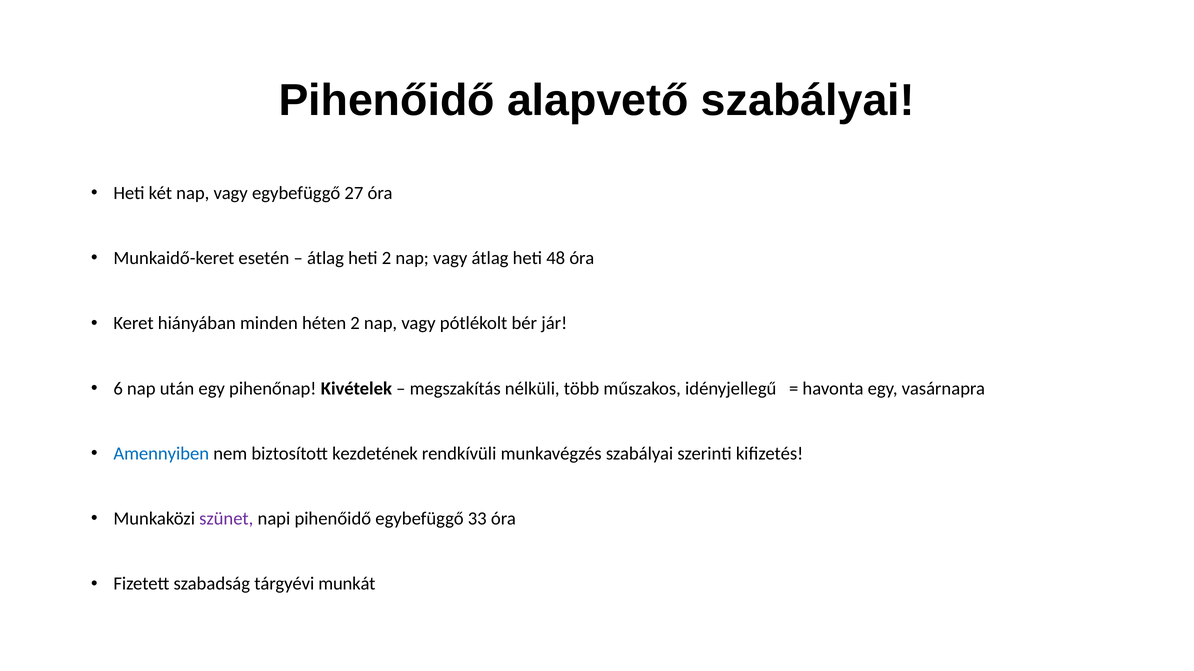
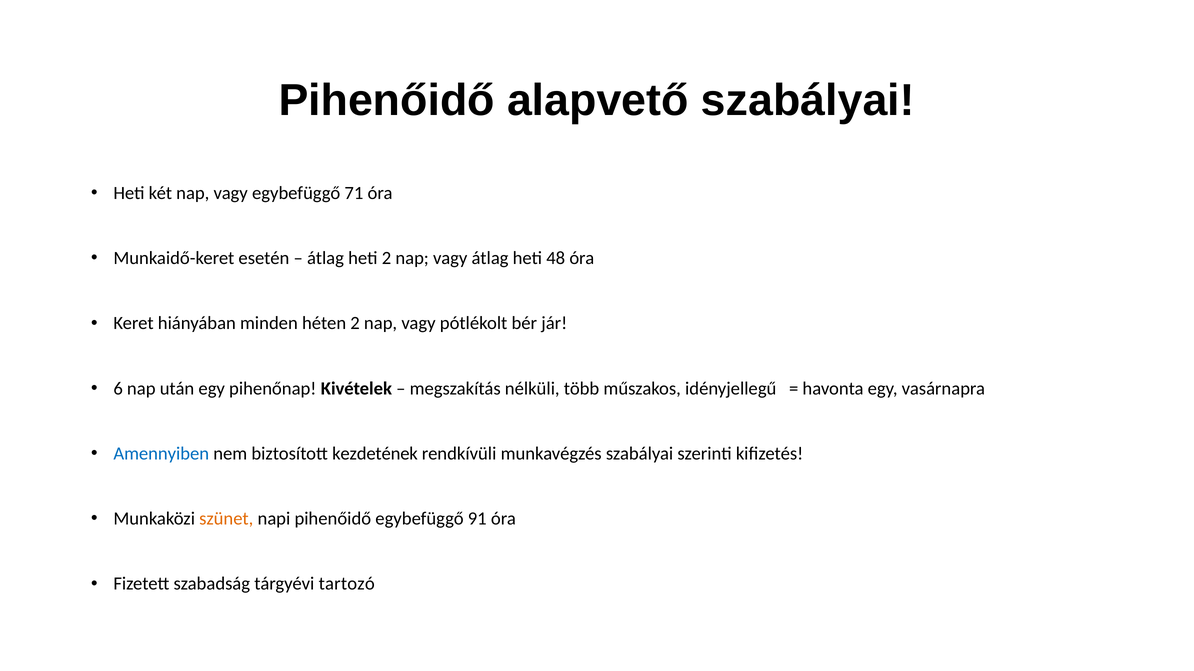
27: 27 -> 71 (354, 193)
szünet colour: purple -> orange (226, 519)
33: 33 -> 91 (477, 519)
munkát: munkát -> tartozó (347, 584)
